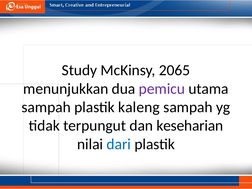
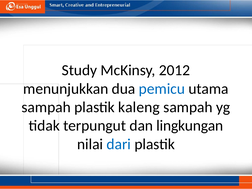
2065: 2065 -> 2012 (174, 70)
pemicu colour: purple -> blue (162, 89)
keseharian: keseharian -> lingkungan (190, 126)
